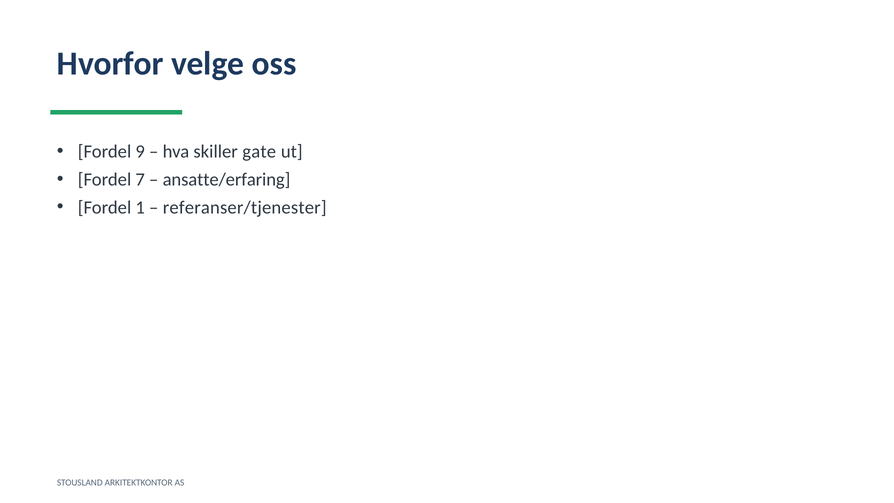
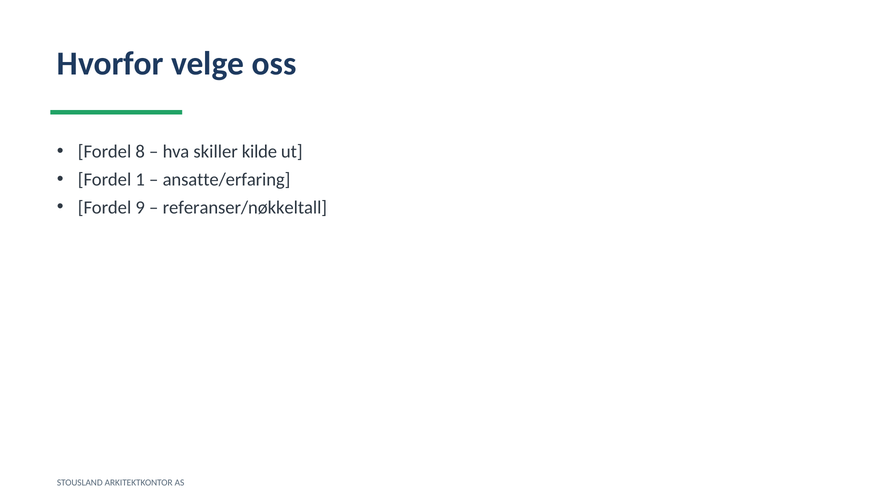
9: 9 -> 8 (140, 151)
gate: gate -> kilde (259, 151)
7: 7 -> 1 (140, 179)
1: 1 -> 9 (140, 207)
referanser/tjenester: referanser/tjenester -> referanser/nøkkeltall (245, 207)
